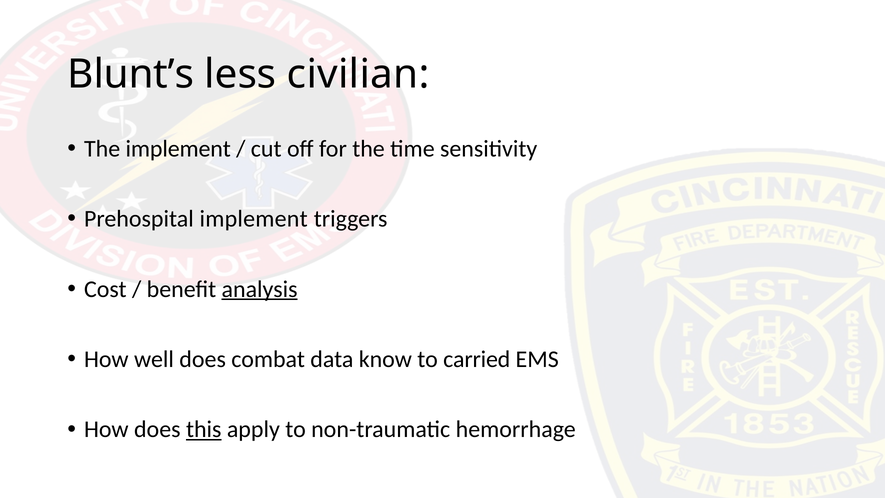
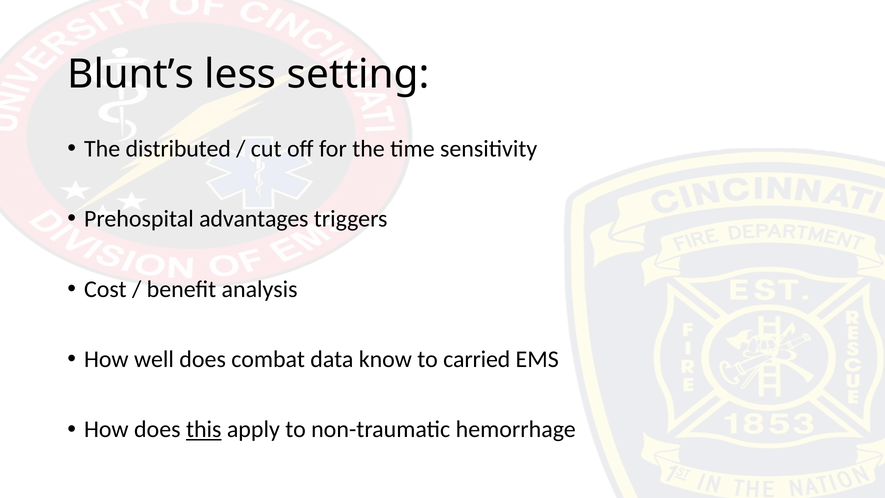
civilian: civilian -> setting (358, 74)
The implement: implement -> distributed (178, 149)
Prehospital implement: implement -> advantages (254, 219)
analysis underline: present -> none (260, 289)
